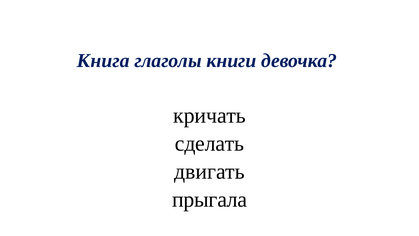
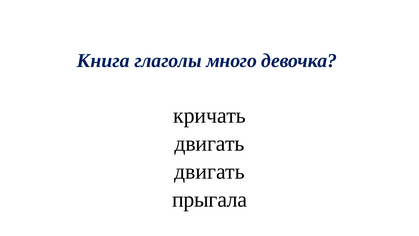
книги: книги -> много (232, 61)
сделать: сделать -> двигать (210, 143)
